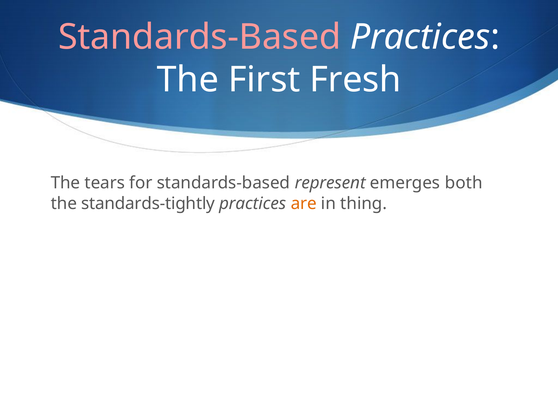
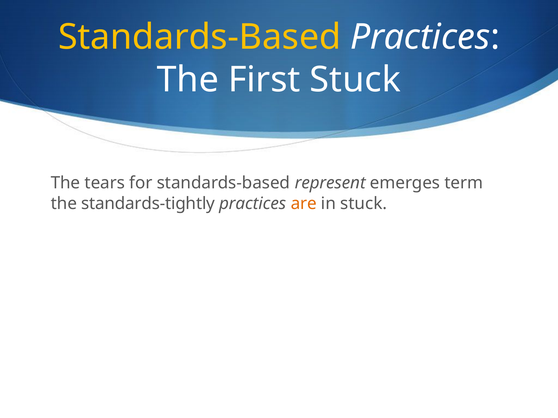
Standards-Based colour: pink -> yellow (199, 37)
First Fresh: Fresh -> Stuck (355, 80)
both: both -> term (464, 183)
in thing: thing -> stuck (364, 204)
